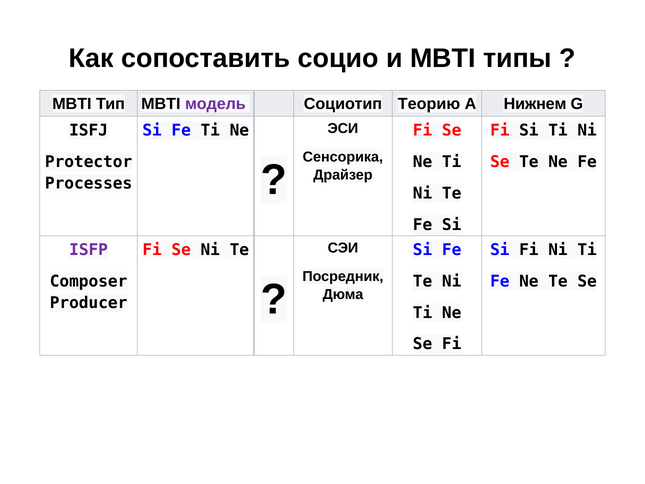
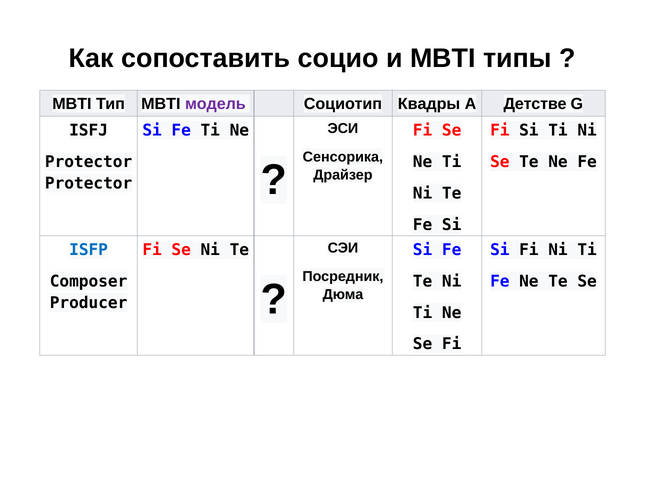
Теорию: Теорию -> Квадры (429, 104)
Нижнем: Нижнем -> Детстве (535, 104)
Processes: Processes -> Protector (89, 183)
ISFP colour: purple -> blue (89, 250)
